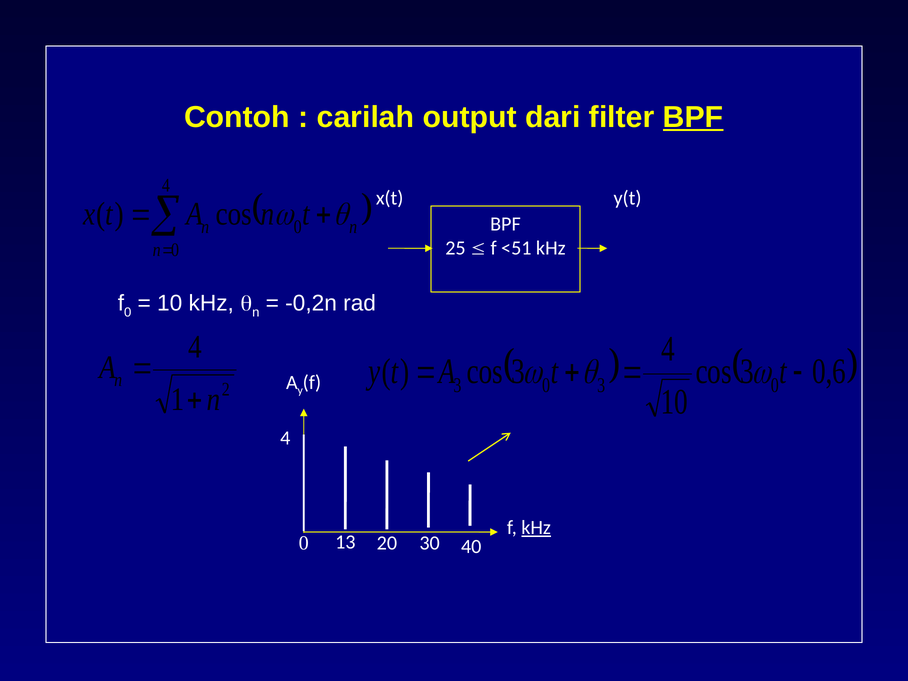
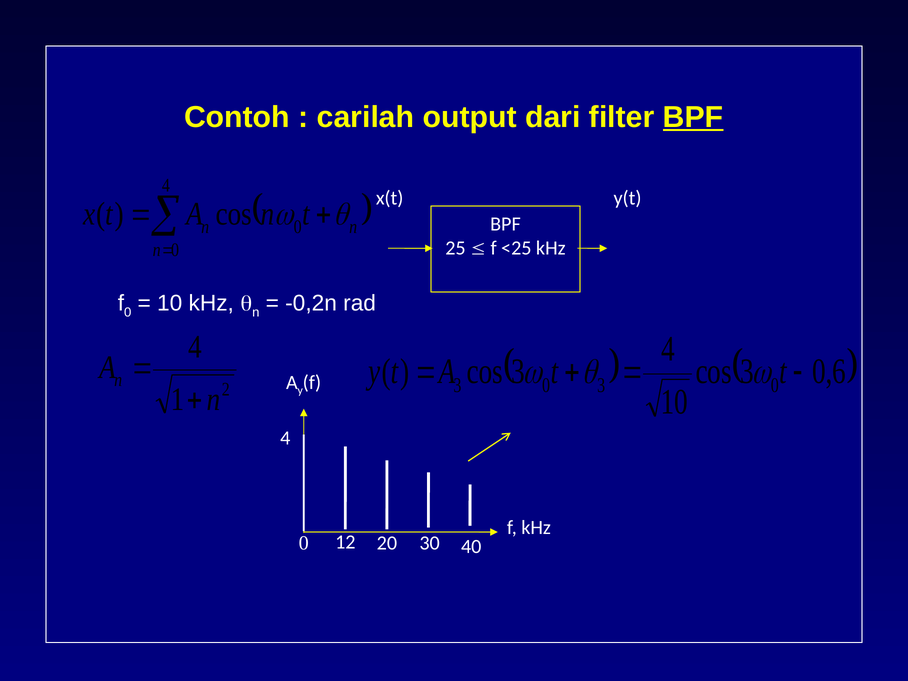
<51: <51 -> <25 (516, 248)
kHz underline: present -> none (536, 527)
13: 13 -> 12 (345, 542)
